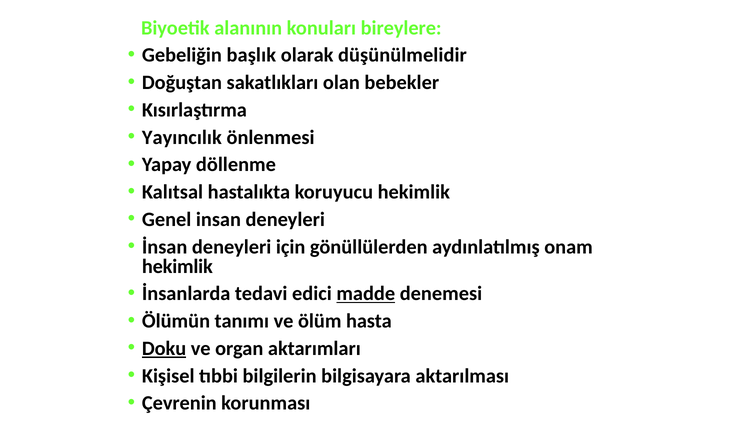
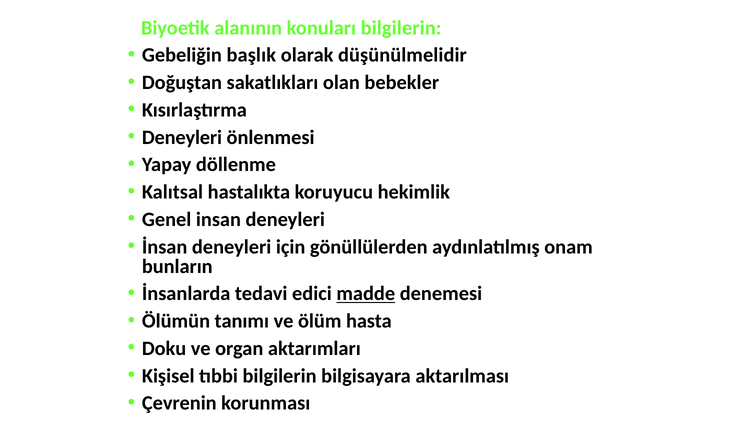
konuları bireylere: bireylere -> bilgilerin (401, 28)
Yayıncılık: Yayıncılık -> Deneyleri (182, 137)
hekimlik: hekimlik -> bunların (177, 266)
Doku underline: present -> none (164, 348)
